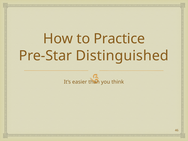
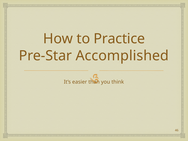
Distinguished: Distinguished -> Accomplished (122, 56)
